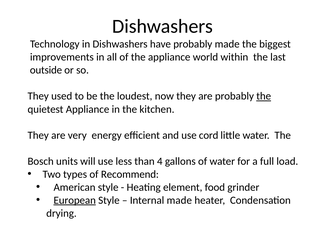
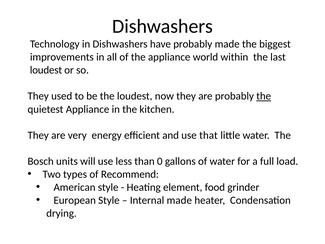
outside: outside -> loudest (46, 70)
cord: cord -> that (209, 135)
4: 4 -> 0 (160, 161)
European underline: present -> none (75, 200)
